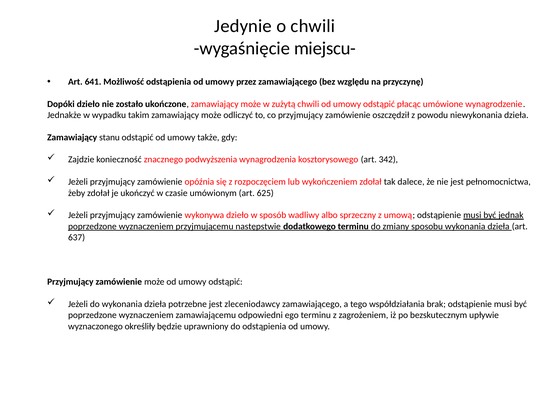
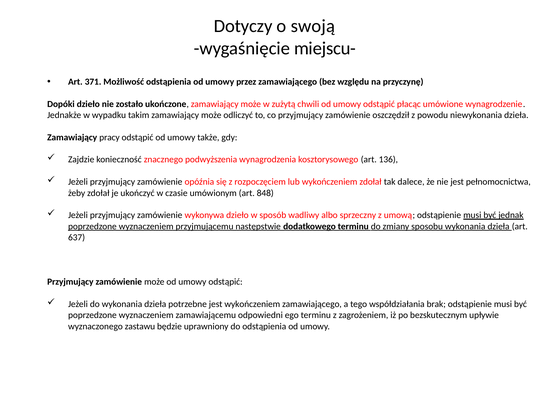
Jedynie: Jedynie -> Dotyczy (243, 26)
o chwili: chwili -> swoją (313, 26)
641: 641 -> 371 (93, 82)
stanu: stanu -> pracy (109, 138)
342: 342 -> 136 (388, 160)
625: 625 -> 848 (265, 193)
jest zleceniodawcy: zleceniodawcy -> wykończeniem (252, 305)
określiły: określiły -> zastawu (140, 327)
